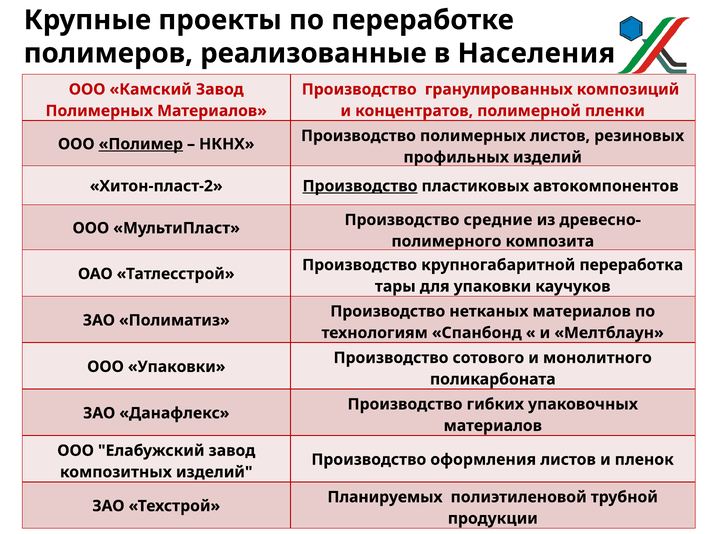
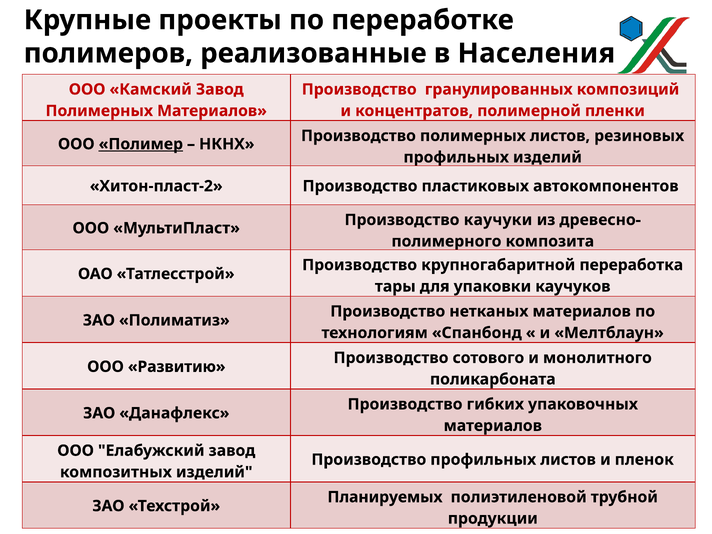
Производство underline: present -> none (360, 186)
средние: средние -> каучуки (498, 220)
ООО Упаковки: Упаковки -> Развитию (177, 367)
Производство оформления: оформления -> профильных (483, 460)
